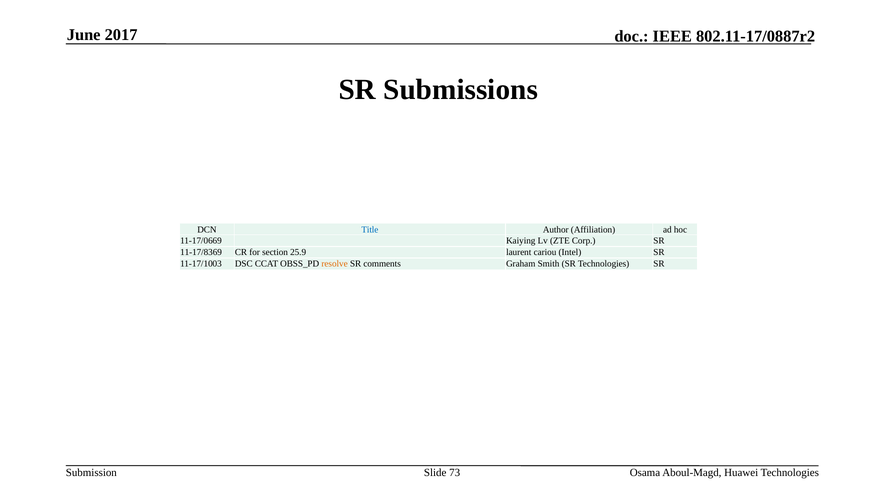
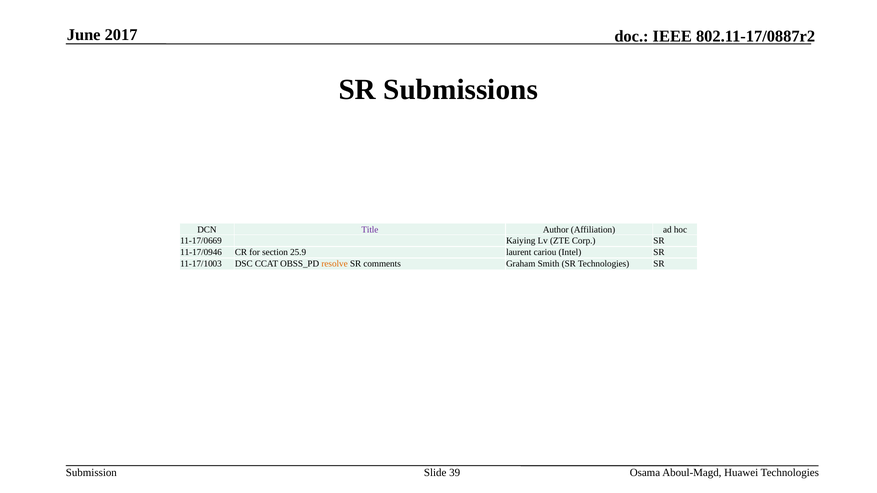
Title colour: blue -> purple (370, 230)
11-17/8369: 11-17/8369 -> 11-17/0946 (201, 252)
73: 73 -> 39 (455, 473)
